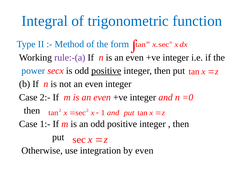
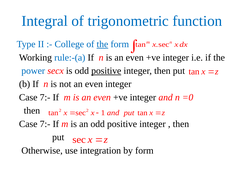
Method: Method -> College (69, 44)
the underline: none -> present (102, 44)
rule:-(a colour: purple -> blue (70, 57)
2:-: 2:- -> 7:- (45, 97)
1:-: 1:- -> 7:- (45, 124)
by even: even -> form (144, 151)
